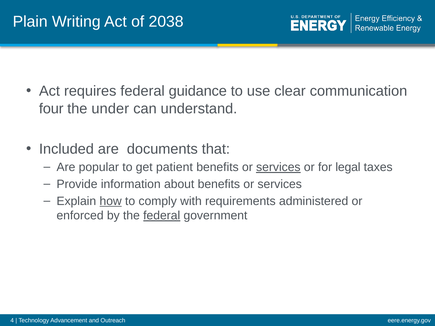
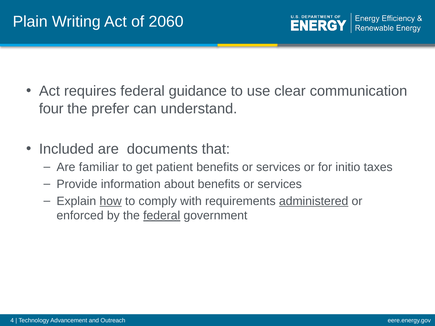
2038: 2038 -> 2060 (166, 22)
under: under -> prefer (110, 109)
popular: popular -> familiar (99, 167)
services underline: present -> none (278, 167)
legal: legal -> initio (348, 167)
administered underline: none -> present (314, 201)
